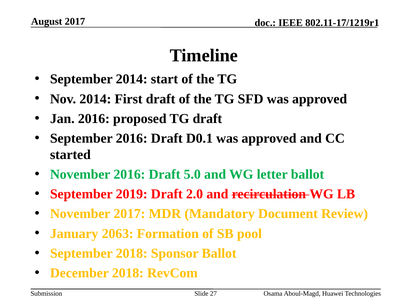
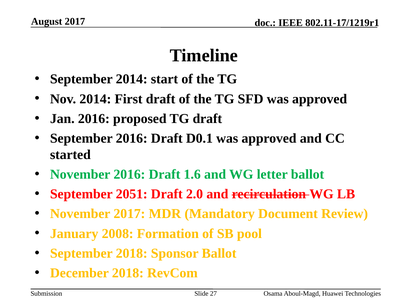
5.0: 5.0 -> 1.6 (192, 174)
2019: 2019 -> 2051 (132, 194)
2063: 2063 -> 2008 (118, 234)
